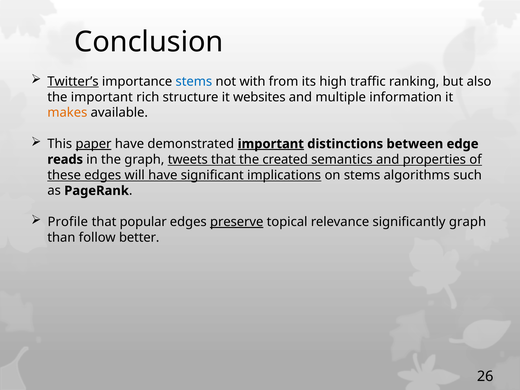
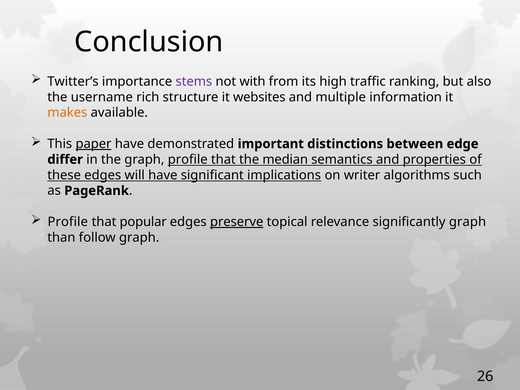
Twitter’s underline: present -> none (73, 81)
stems colour: blue -> purple (194, 81)
the important: important -> username (102, 97)
important underline: present -> none (271, 144)
reads: reads -> differ (65, 159)
graph tweets: tweets -> profile (188, 159)
created: created -> median (285, 159)
on stems: stems -> writer (362, 175)
follow better: better -> graph (139, 237)
